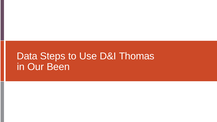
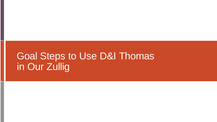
Data: Data -> Goal (27, 56)
Been: Been -> Zullig (58, 67)
